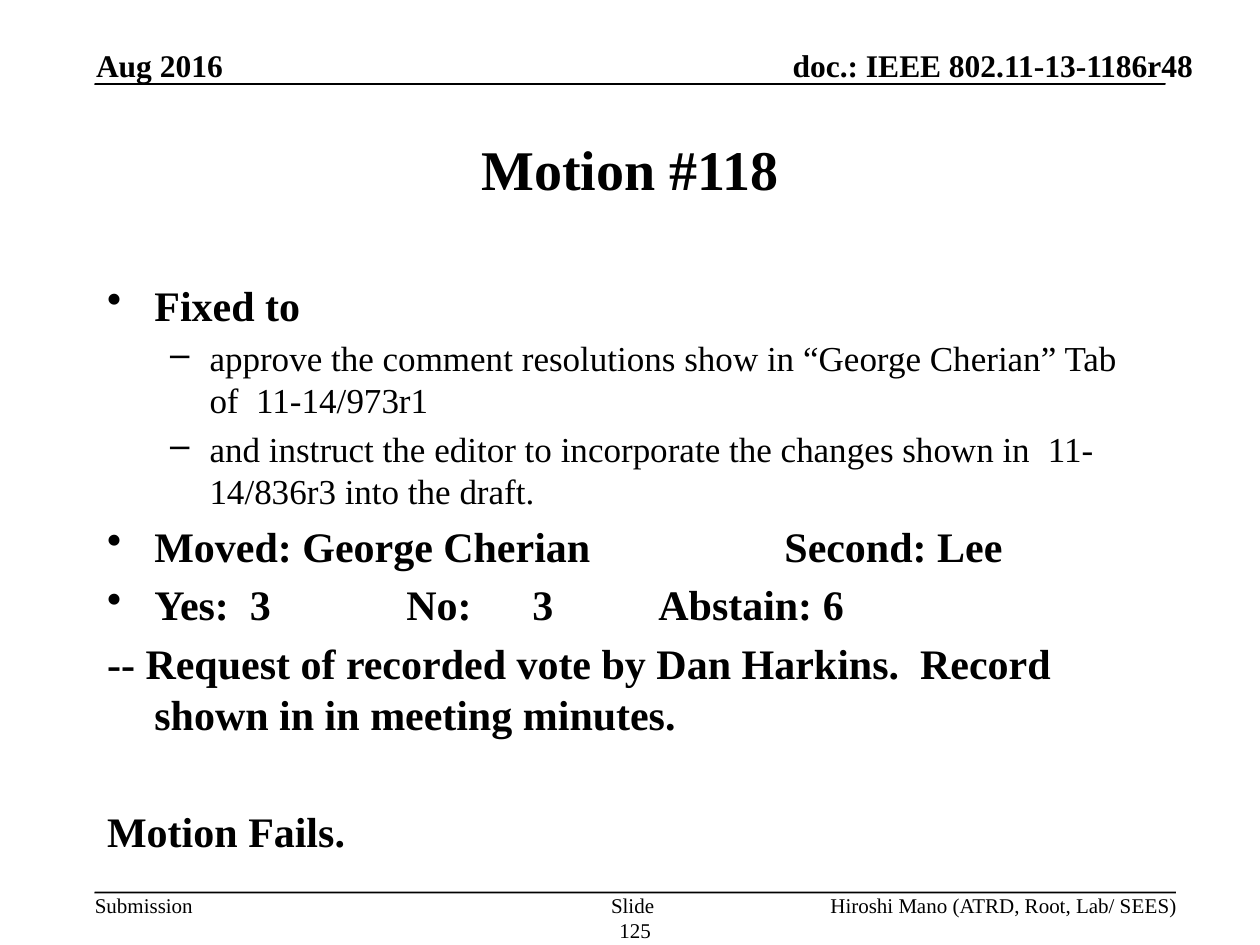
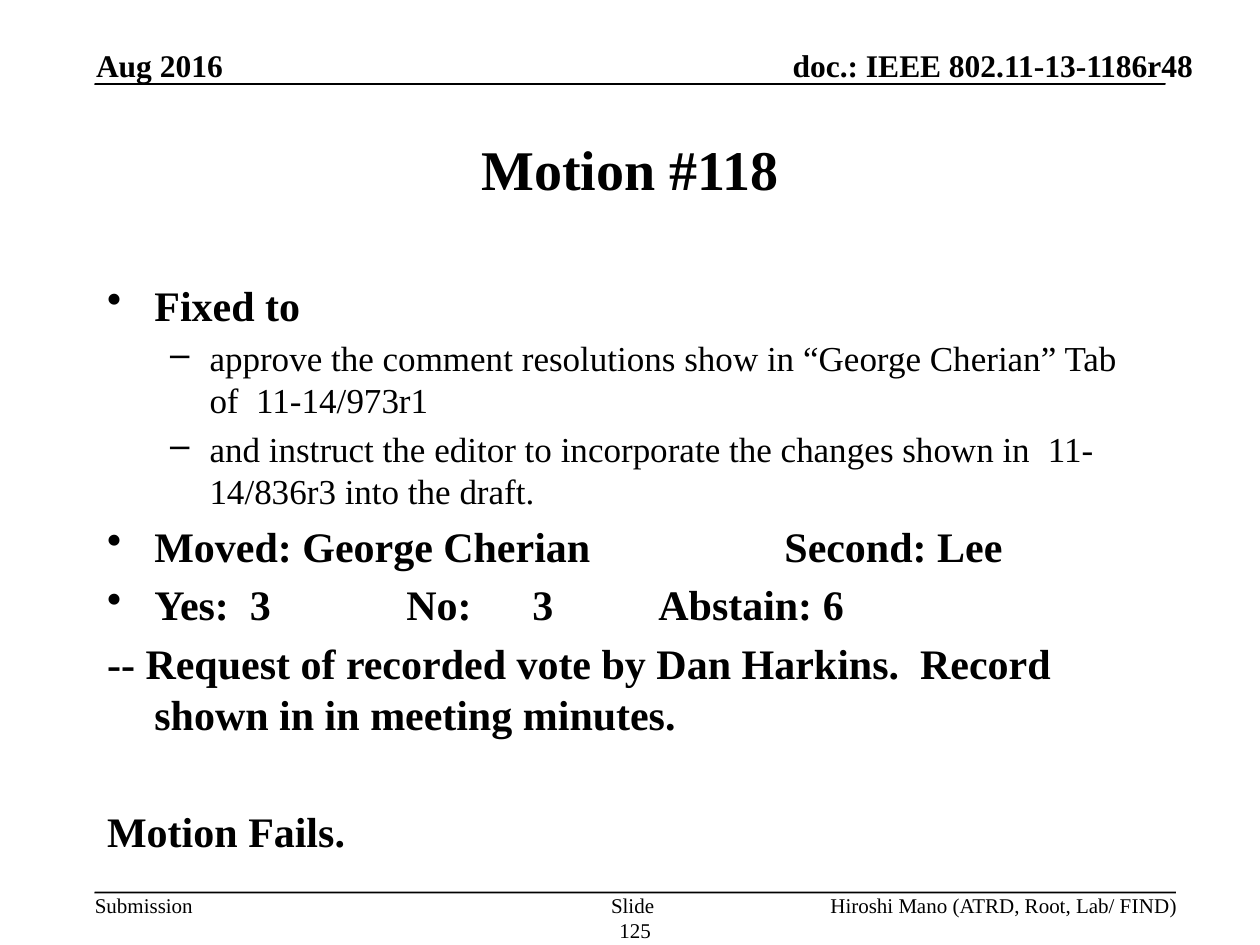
SEES: SEES -> FIND (1148, 906)
